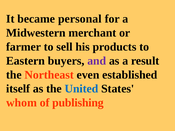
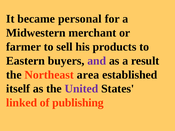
even: even -> area (88, 75)
United colour: blue -> purple (81, 89)
whom: whom -> linked (22, 103)
